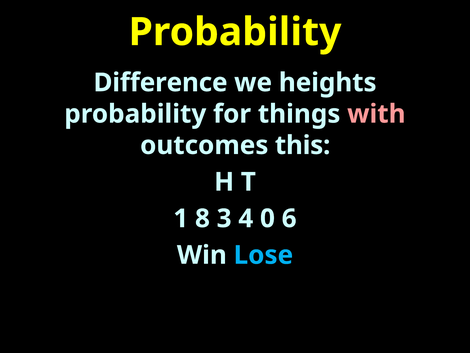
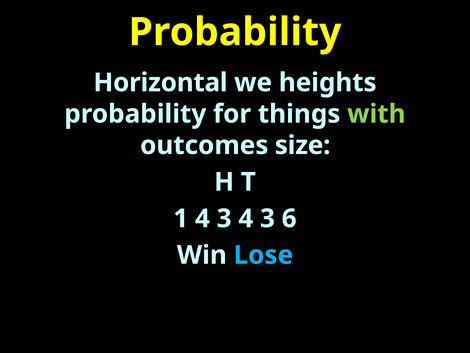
Difference: Difference -> Horizontal (161, 83)
with colour: pink -> light green (376, 114)
this: this -> size (303, 145)
1 8: 8 -> 4 (202, 218)
3 4 0: 0 -> 3 (267, 218)
